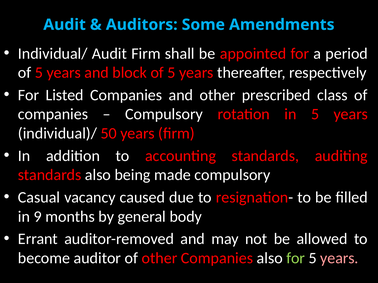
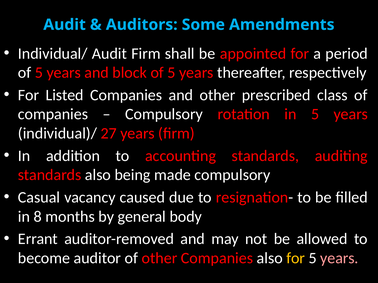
50: 50 -> 27 (109, 134)
9: 9 -> 8 (38, 217)
for colour: light green -> yellow (296, 258)
